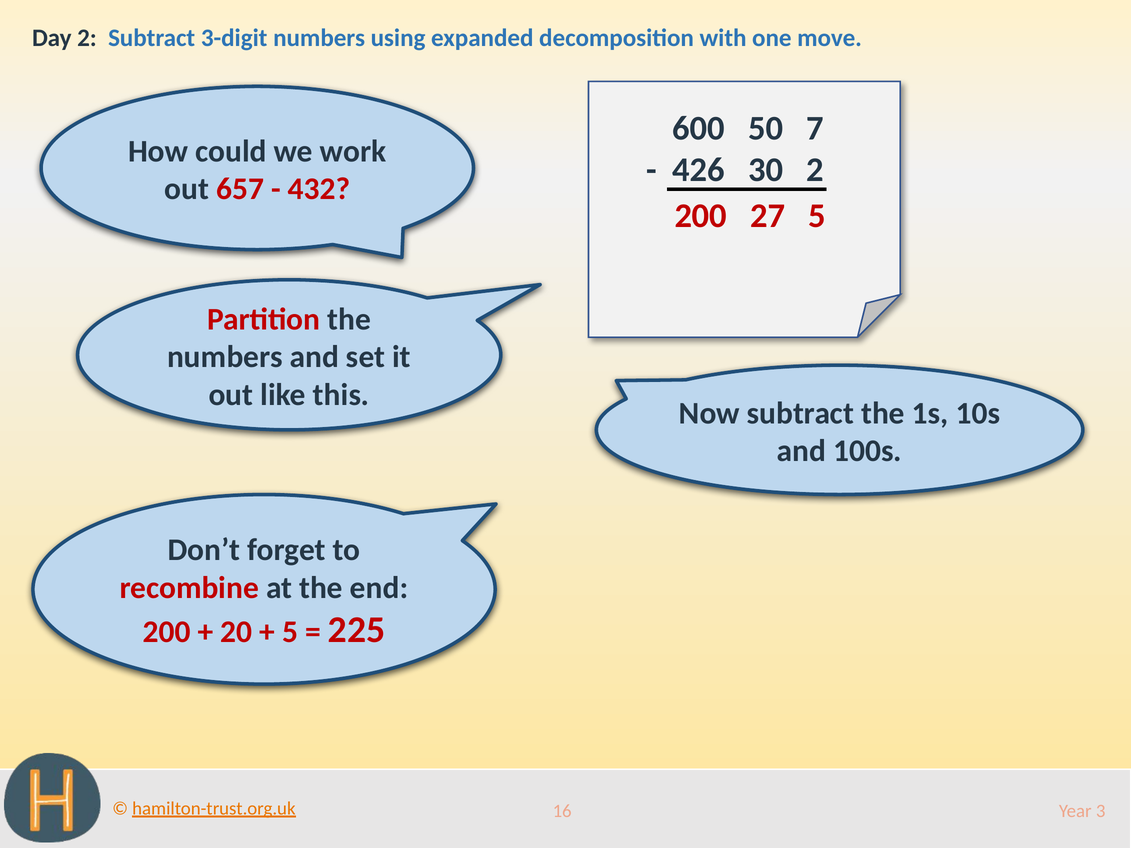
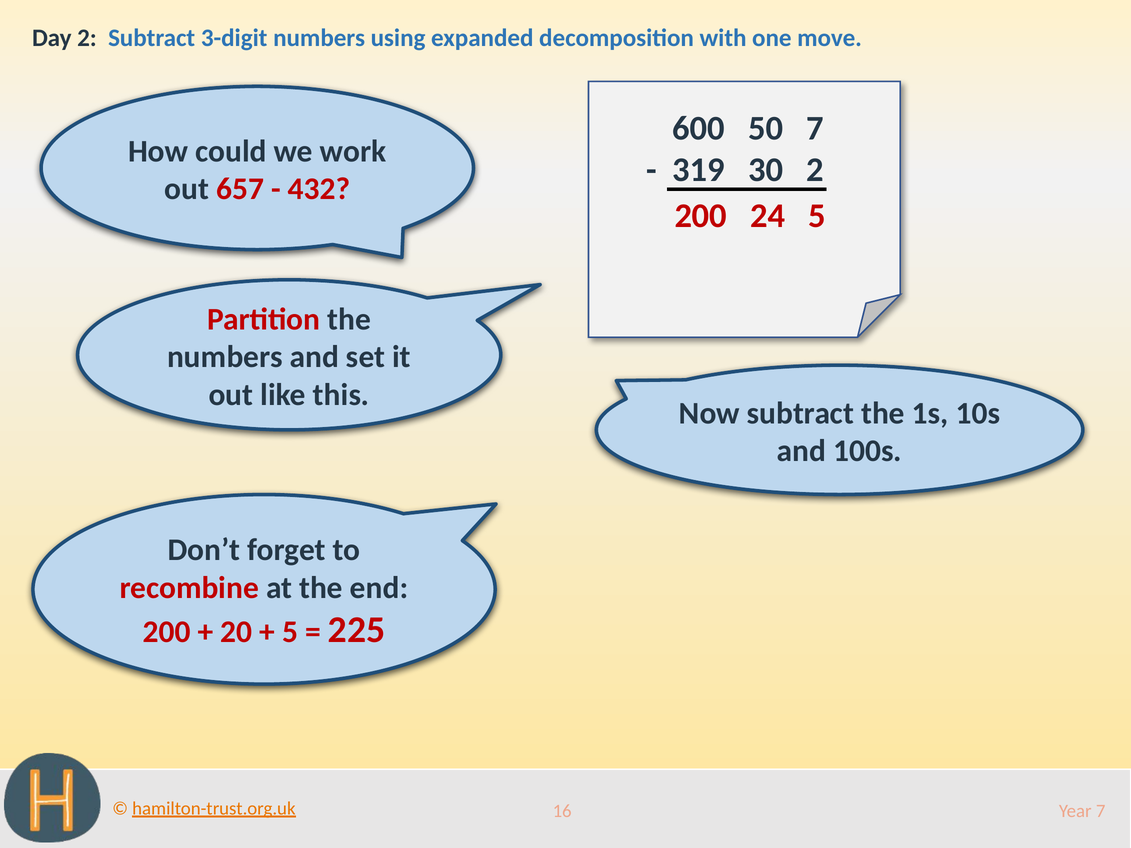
426: 426 -> 319 (699, 170)
27: 27 -> 24 (768, 216)
Year 3: 3 -> 7 (1101, 811)
